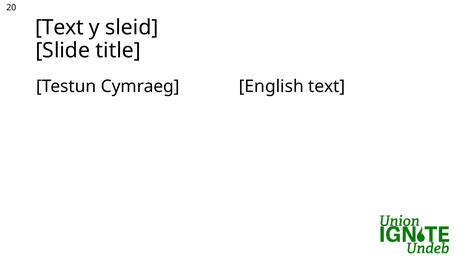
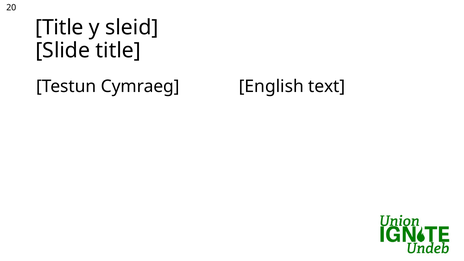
Text: Text -> Title (59, 27)
